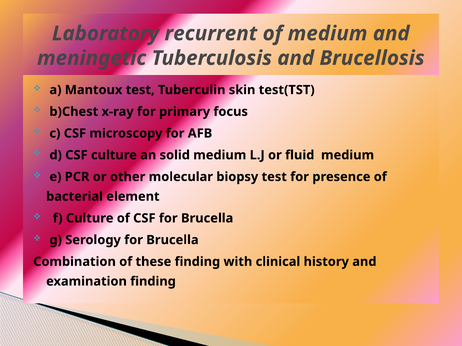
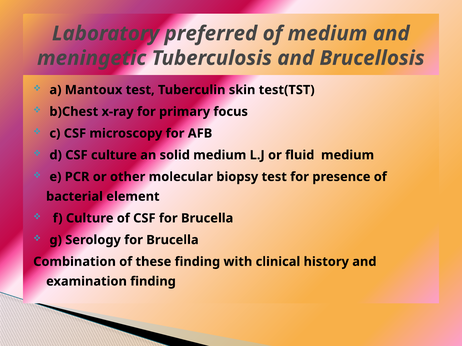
recurrent: recurrent -> preferred (211, 34)
